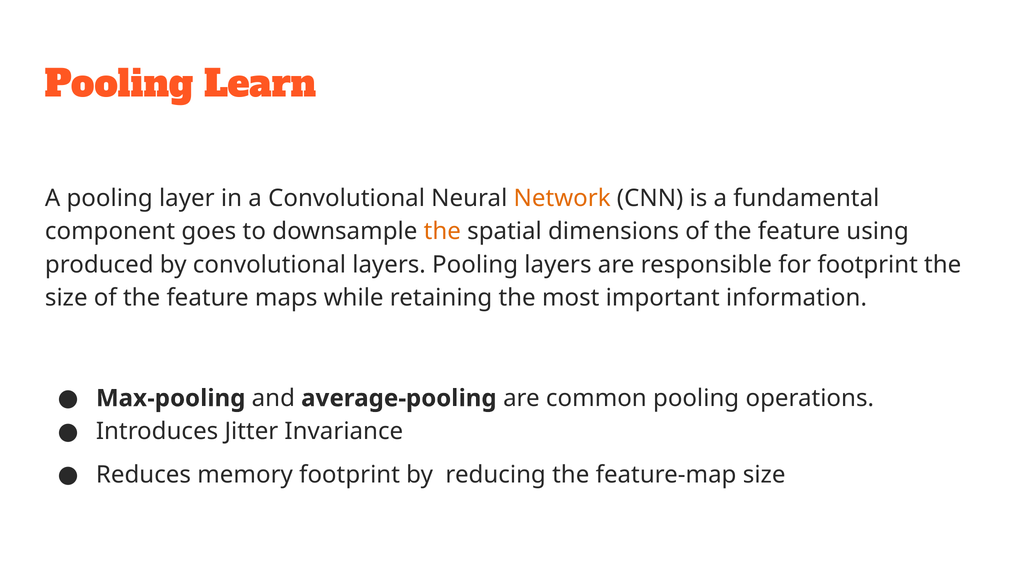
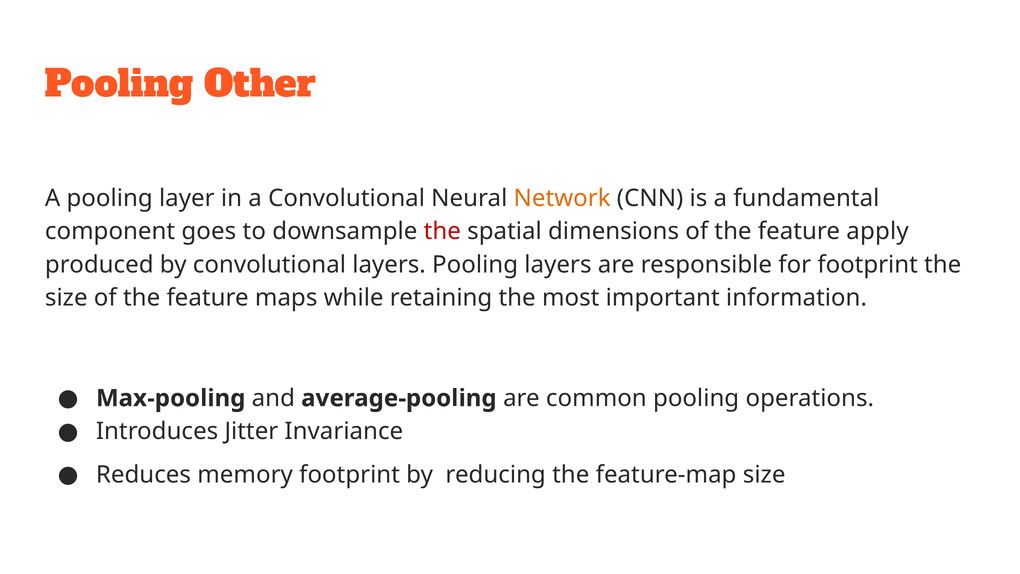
Learn: Learn -> Other (260, 85)
the colour: orange -> red (442, 231)
using: using -> apply (878, 231)
